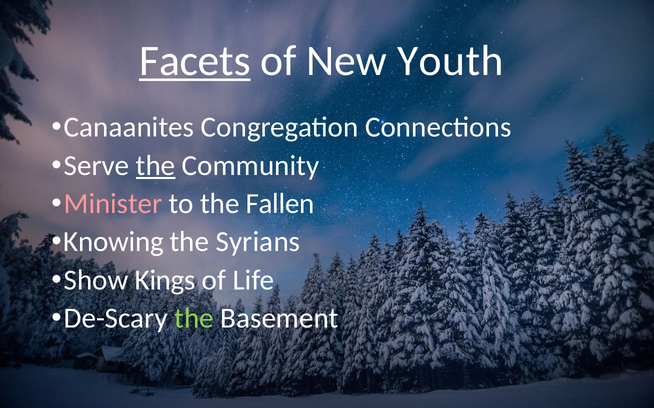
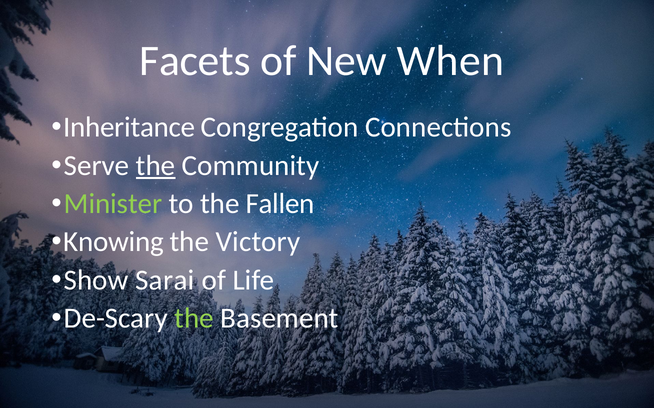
Facets underline: present -> none (195, 61)
Youth: Youth -> When (450, 61)
Canaanites: Canaanites -> Inheritance (129, 128)
Minister colour: pink -> light green (113, 204)
Syrians: Syrians -> Victory (258, 242)
Kings: Kings -> Sarai (165, 281)
